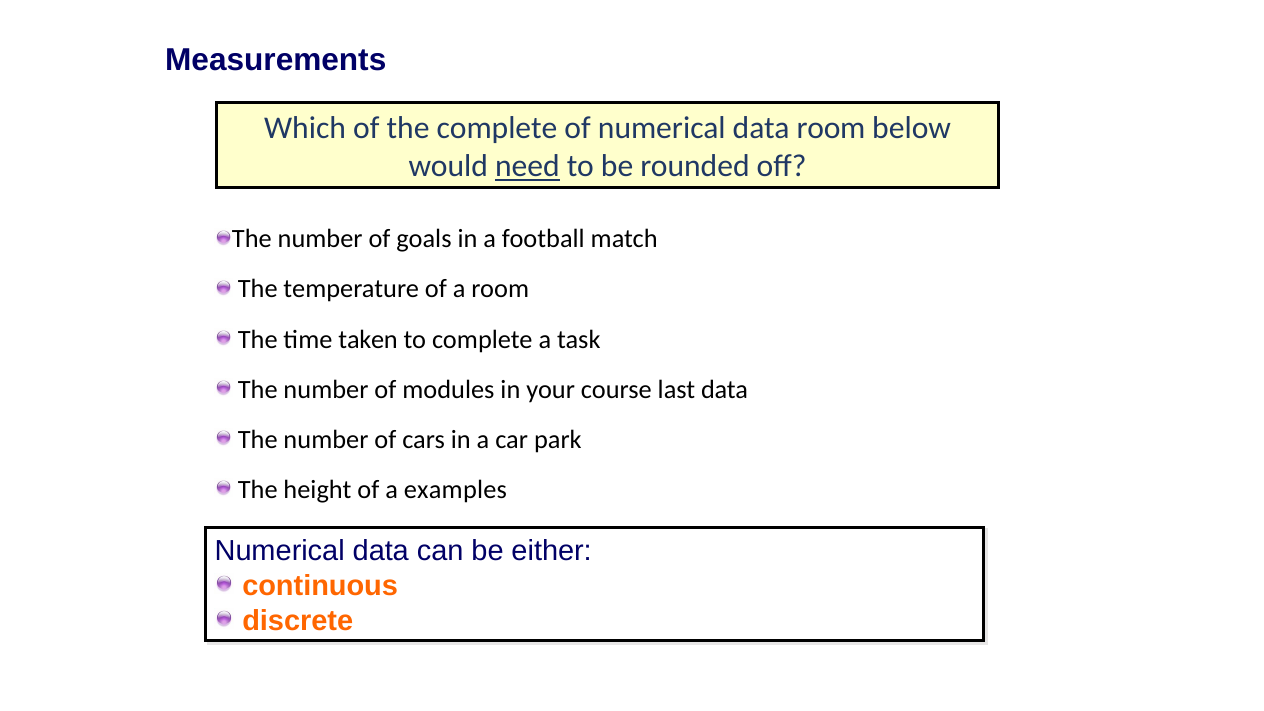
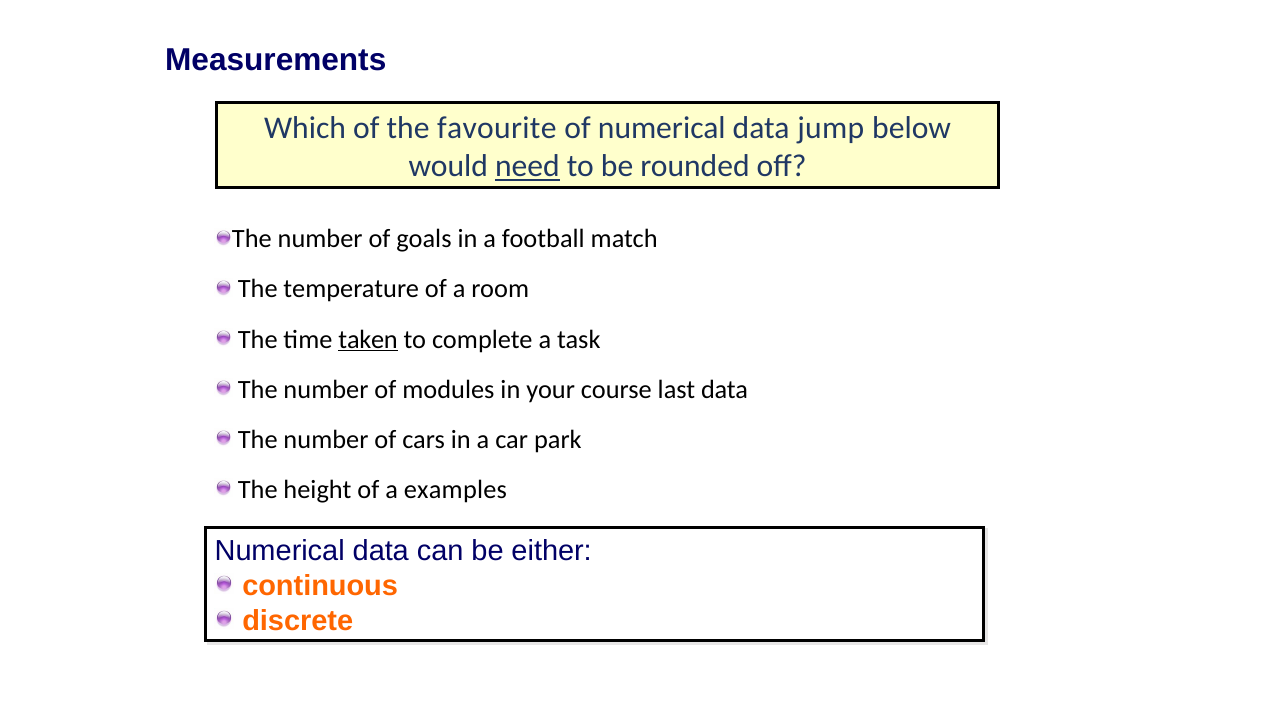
the complete: complete -> favourite (497, 129)
data room: room -> jump (831, 129)
taken underline: none -> present (368, 339)
